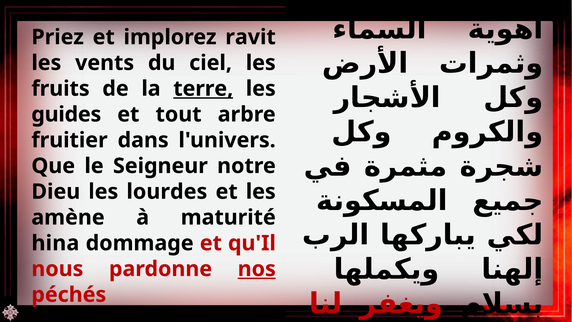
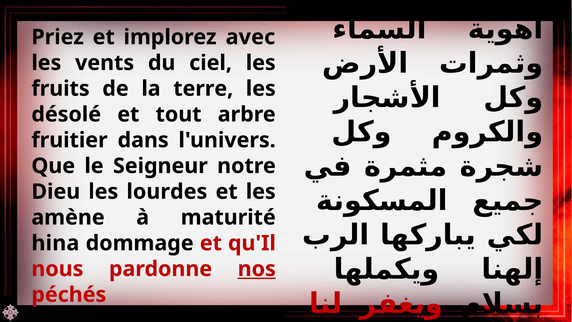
ravit: ravit -> avec (250, 37)
terre underline: present -> none (203, 89)
guides: guides -> désolé (66, 114)
